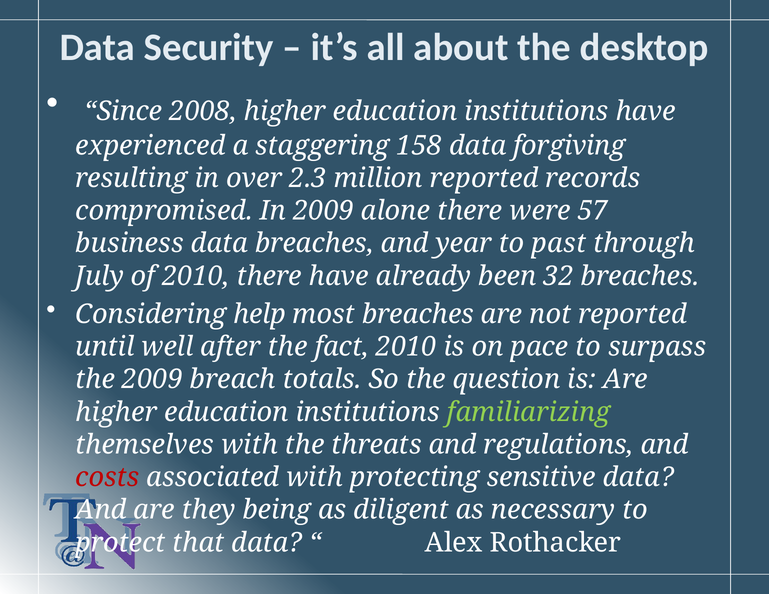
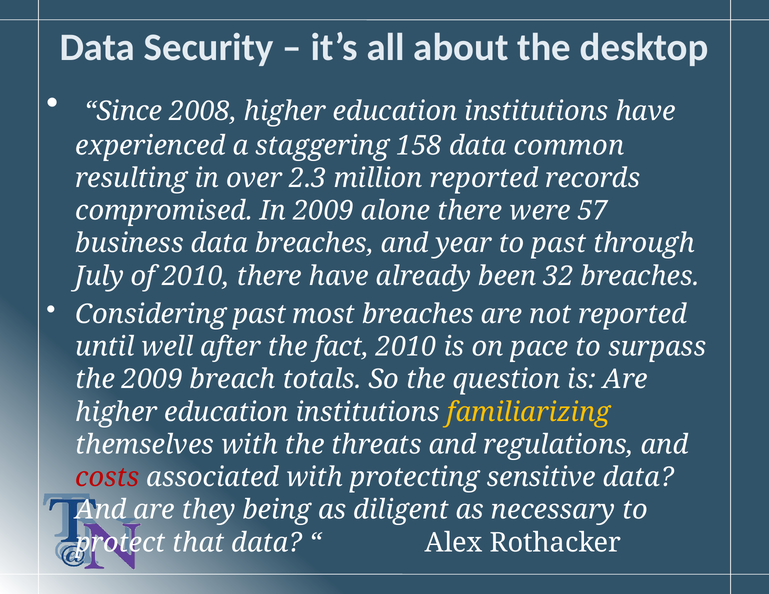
forgiving: forgiving -> common (569, 146)
Considering help: help -> past (260, 314)
familiarizing colour: light green -> yellow (529, 412)
